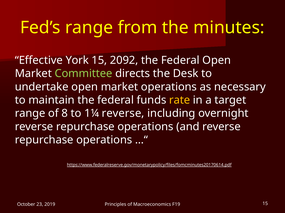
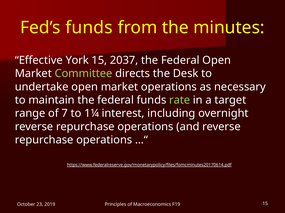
Fed’s range: range -> funds (89, 28)
2092: 2092 -> 2037 (124, 60)
rate colour: yellow -> light green (180, 100)
8: 8 -> 7 (65, 114)
1¼ reverse: reverse -> interest (123, 114)
